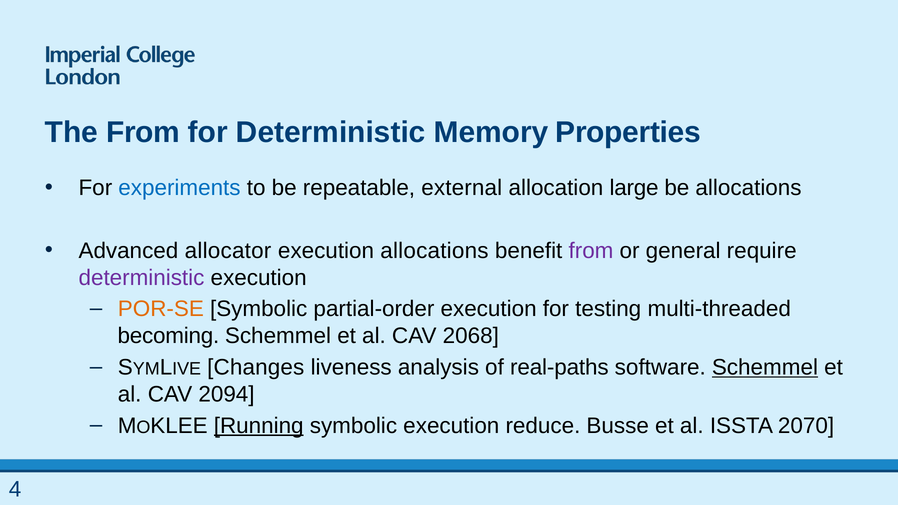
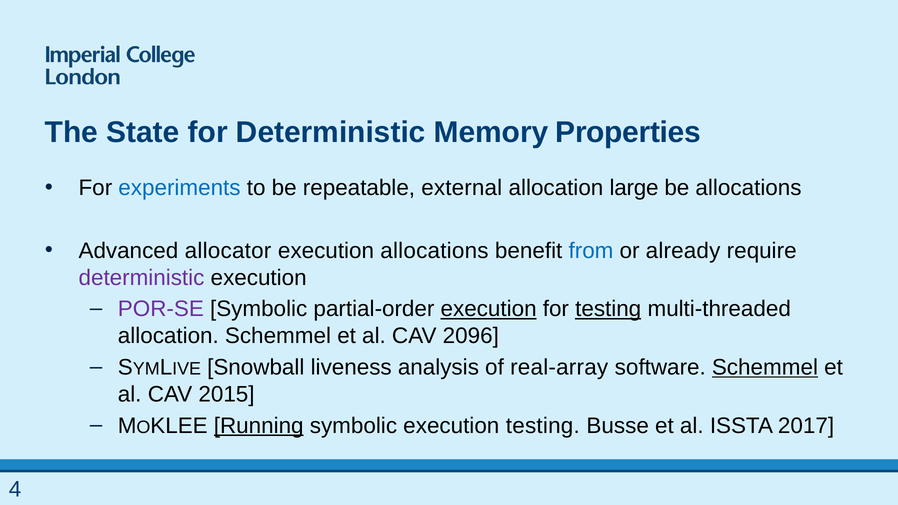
The From: From -> State (143, 133)
from colour: purple -> blue (591, 251)
general: general -> already (683, 251)
POR-SE colour: orange -> purple (161, 309)
execution underline: none -> present (489, 309)
testing underline: none -> present (608, 309)
becoming: becoming -> allocation (168, 336)
2068: 2068 -> 2096 (471, 336)
Changes: Changes -> Snowball (256, 367)
real-paths: real-paths -> real-array (559, 367)
2094: 2094 -> 2015 (226, 394)
execution reduce: reduce -> testing (543, 426)
2070: 2070 -> 2017 (806, 426)
